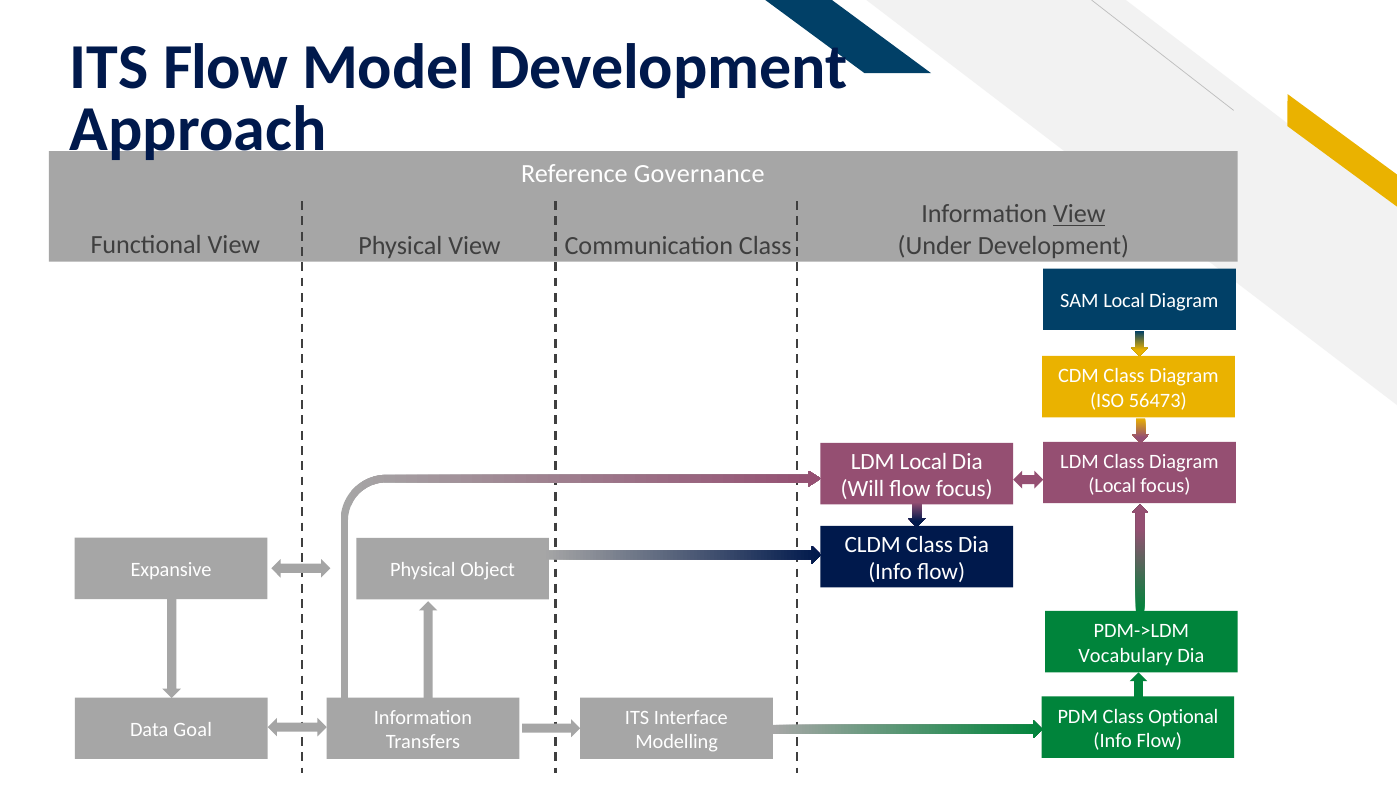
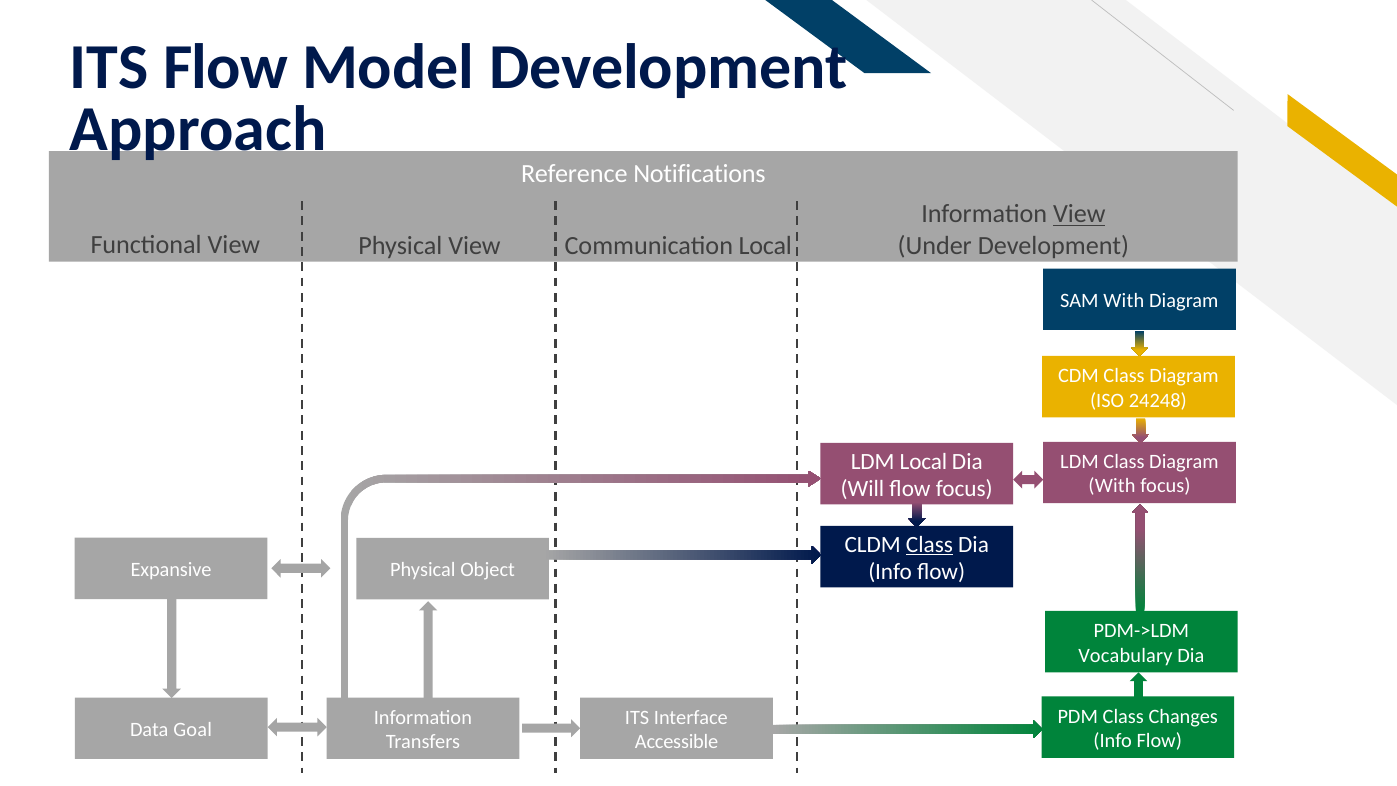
Governance: Governance -> Notifications (699, 174)
Communication Class: Class -> Local (765, 246)
SAM Local: Local -> With (1124, 301)
56473: 56473 -> 24248 (1158, 400)
Local: Local -> With (1112, 486)
Class underline: none -> present (929, 544)
Optional: Optional -> Changes (1183, 716)
Modelling: Modelling -> Accessible (677, 742)
